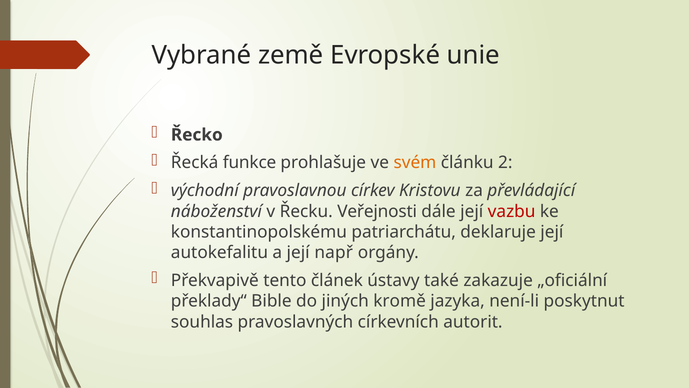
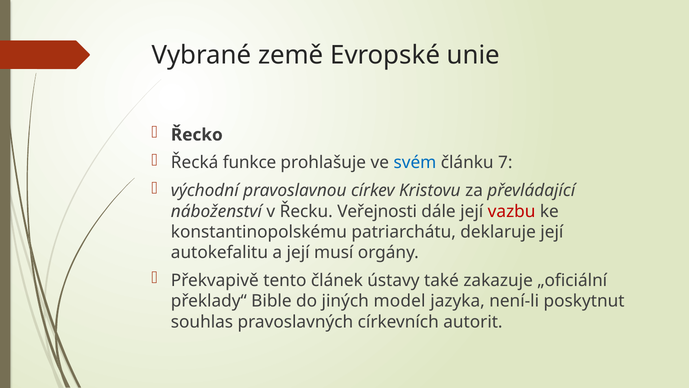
svém colour: orange -> blue (415, 163)
2: 2 -> 7 (505, 163)
např: např -> musí (334, 252)
kromě: kromě -> model (400, 301)
